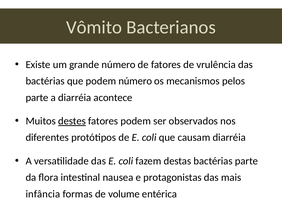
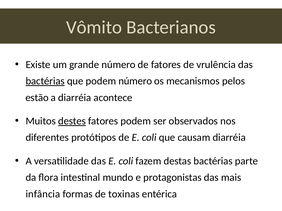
bactérias underline: none -> present (45, 81)
parte: parte -> estão (37, 98)
nausea: nausea -> mundo (118, 178)
volume: volume -> toxinas (124, 194)
